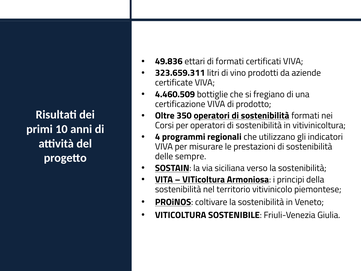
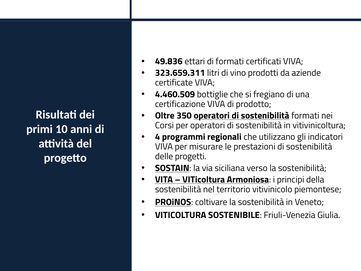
sempre: sempre -> progetti (191, 156)
